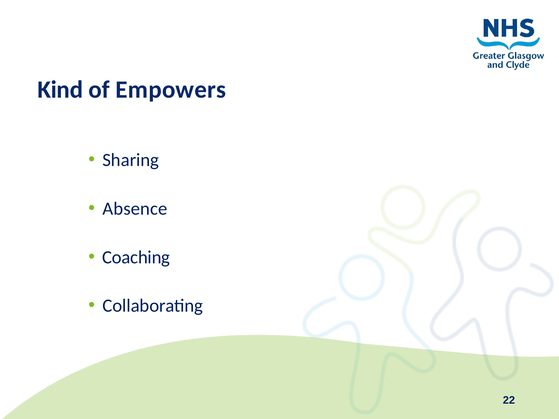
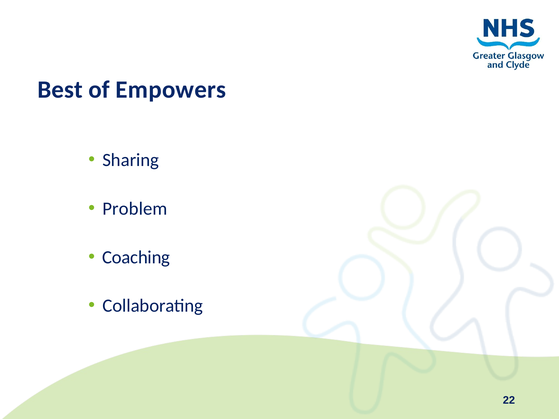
Kind: Kind -> Best (60, 90)
Absence: Absence -> Problem (135, 209)
